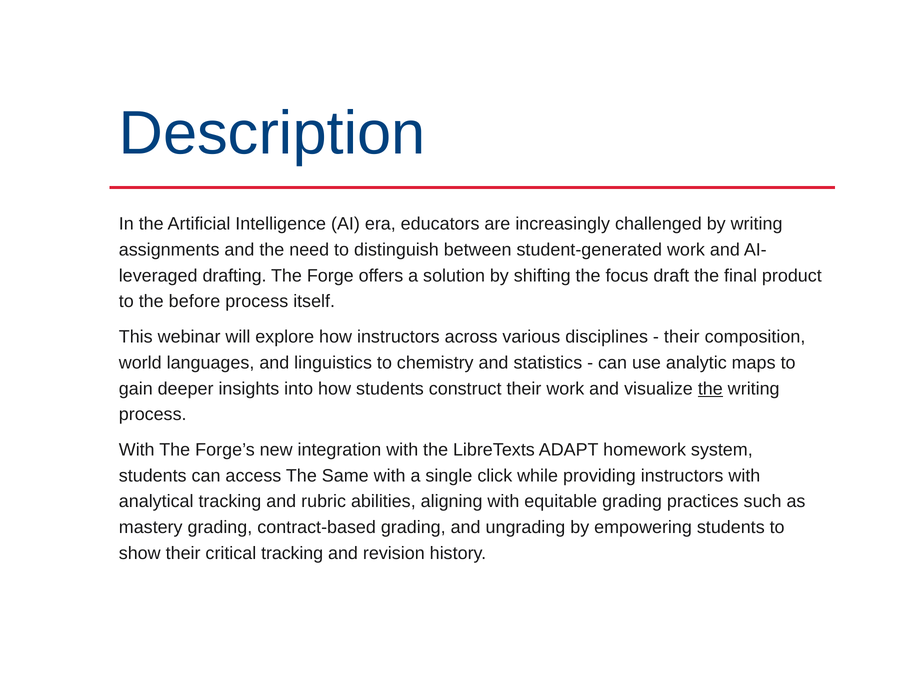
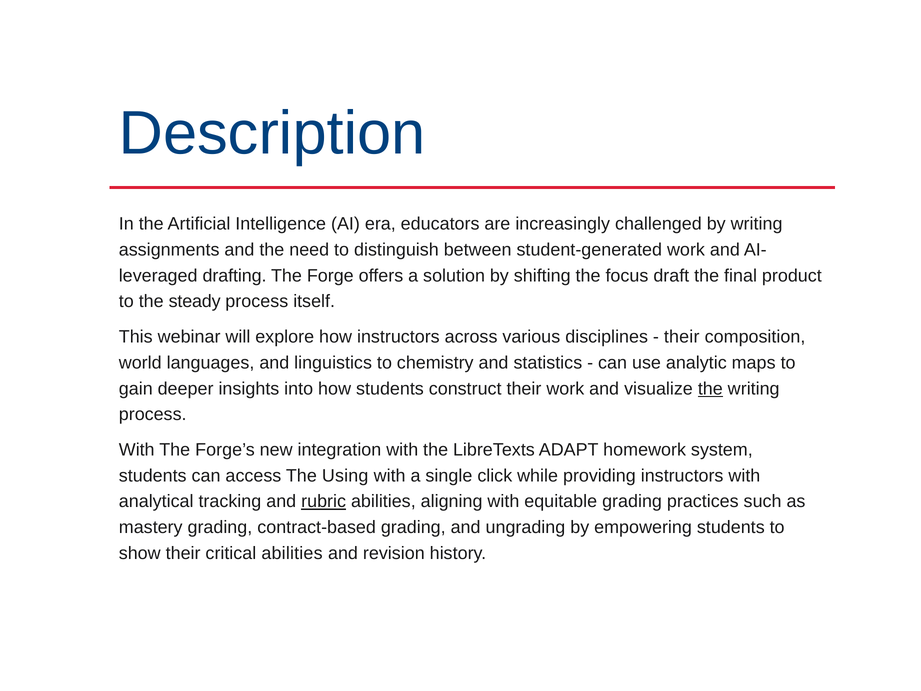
before: before -> steady (195, 301)
Same: Same -> Using (345, 476)
rubric underline: none -> present (324, 501)
critical tracking: tracking -> abilities (292, 553)
